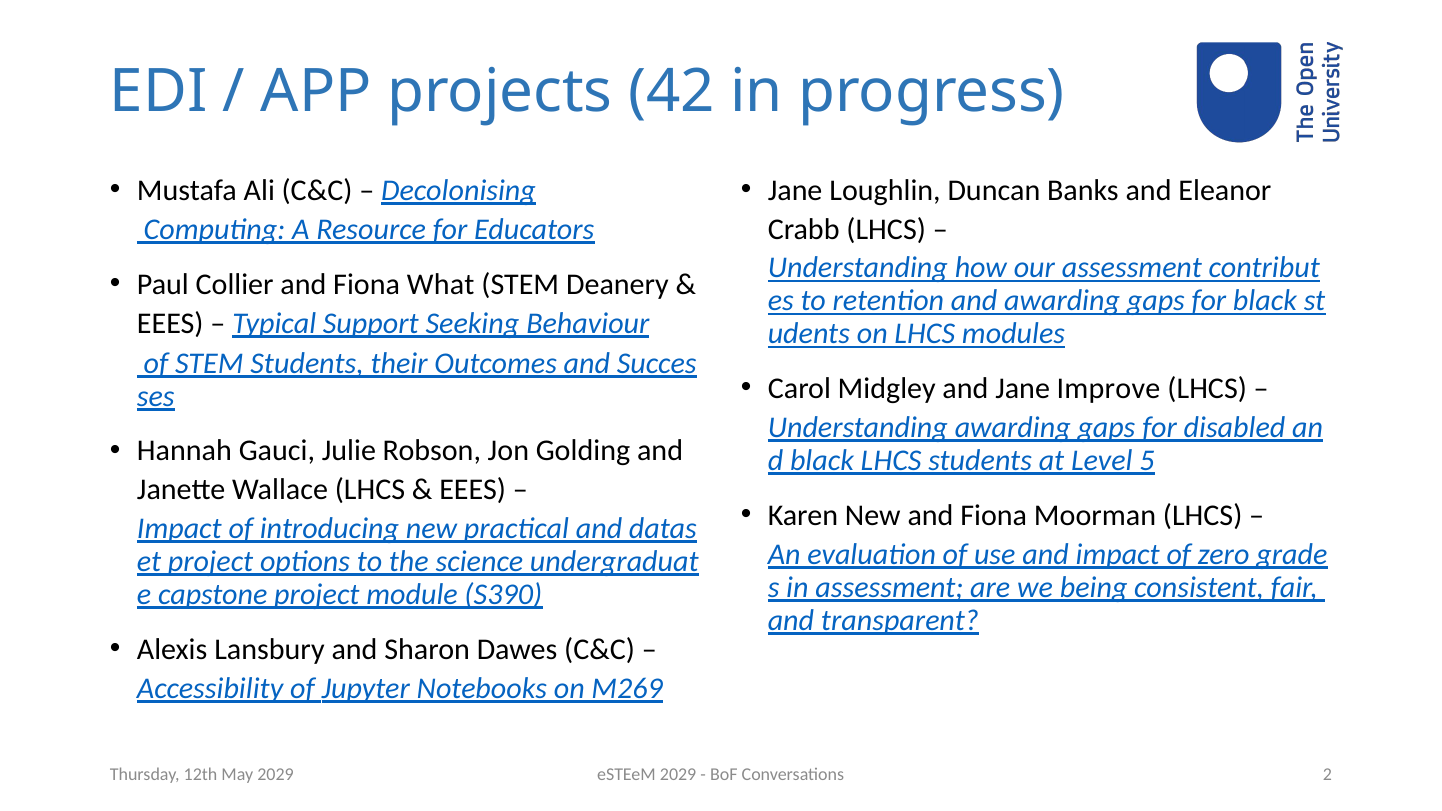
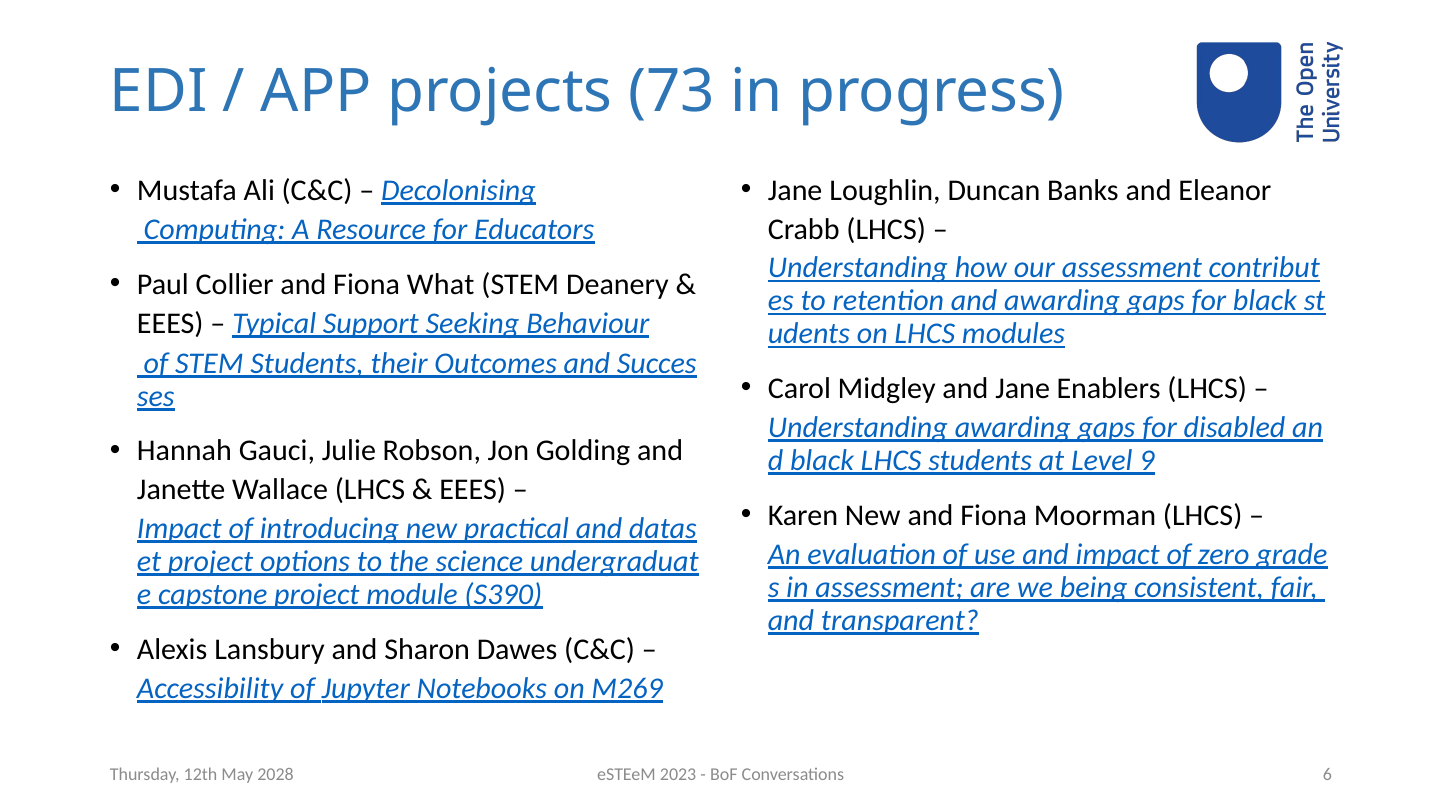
42: 42 -> 73 (672, 91)
Improve: Improve -> Enablers (1109, 389)
5: 5 -> 9 (1147, 461)
eSTEeM 2029: 2029 -> 2023 (678, 774)
2: 2 -> 6 (1328, 774)
May 2029: 2029 -> 2028 (276, 775)
